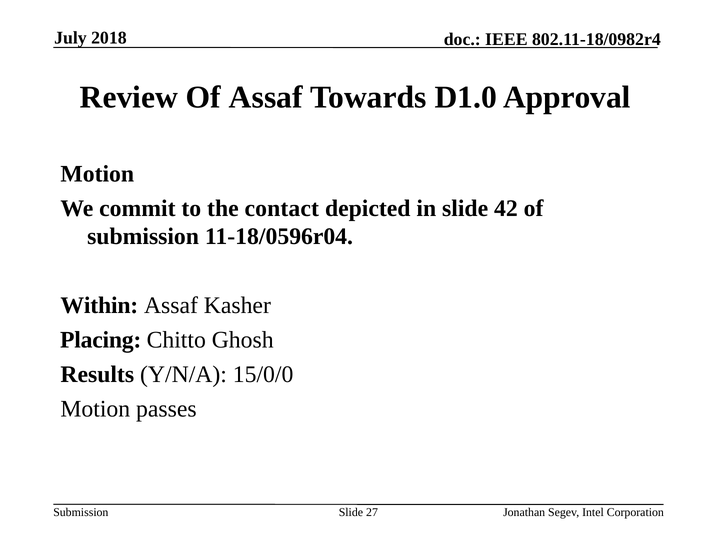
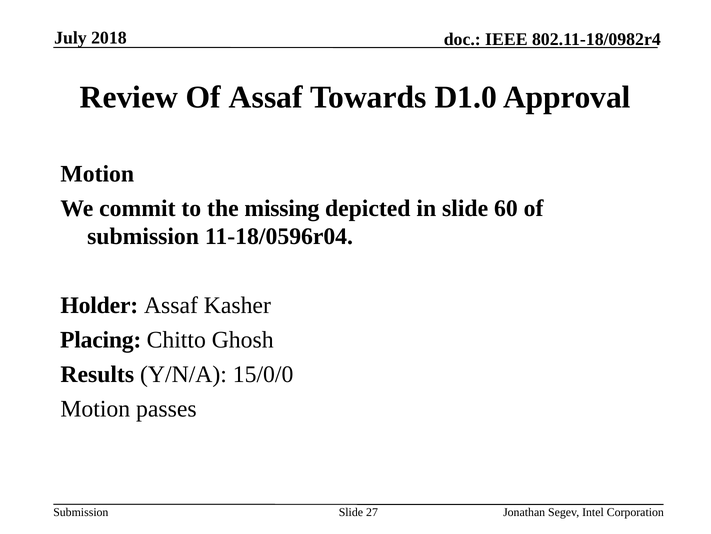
contact: contact -> missing (282, 208)
42: 42 -> 60 (506, 208)
Within: Within -> Holder (99, 305)
